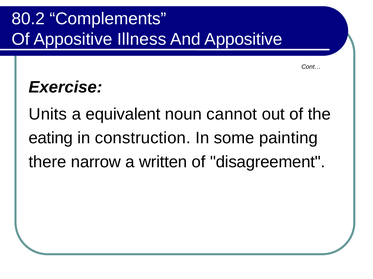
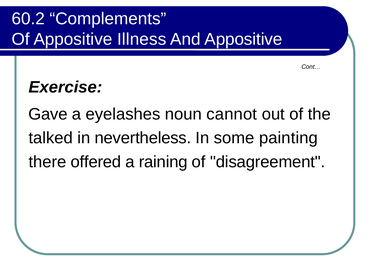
80.2: 80.2 -> 60.2 (28, 19)
Units: Units -> Gave (48, 115)
equivalent: equivalent -> eyelashes (123, 115)
eating: eating -> talked (51, 138)
construction: construction -> nevertheless (143, 138)
narrow: narrow -> offered (96, 162)
written: written -> raining (163, 162)
